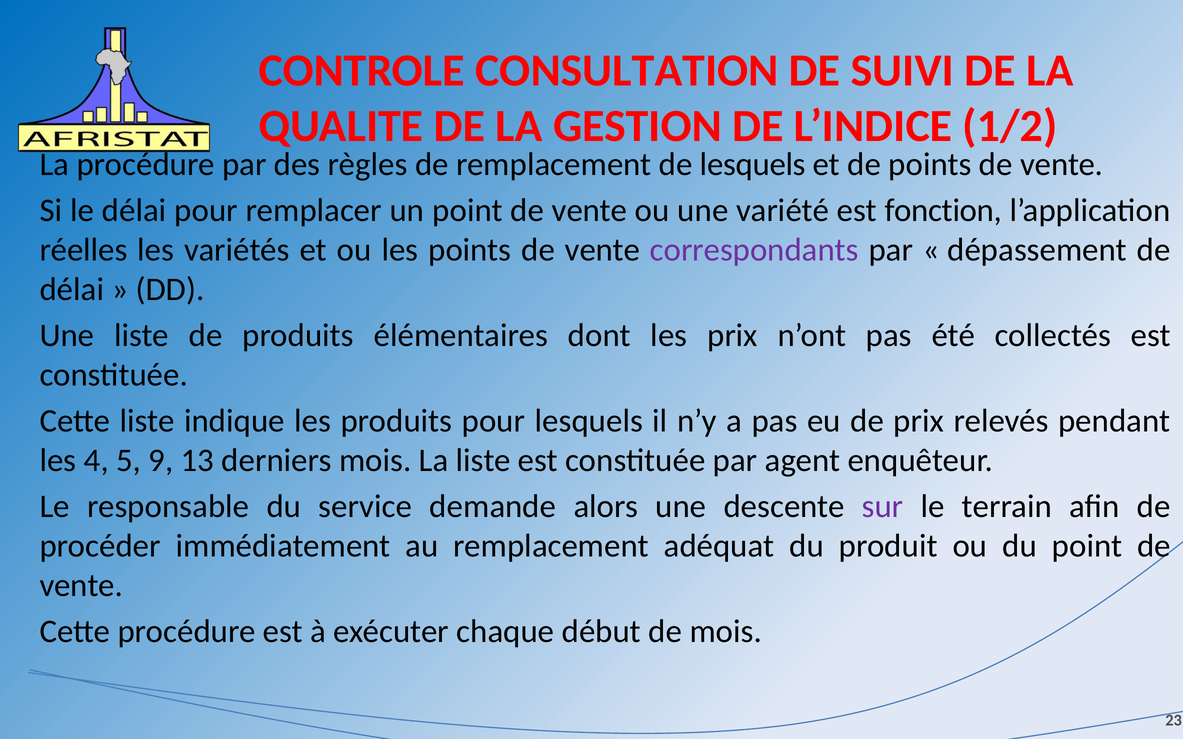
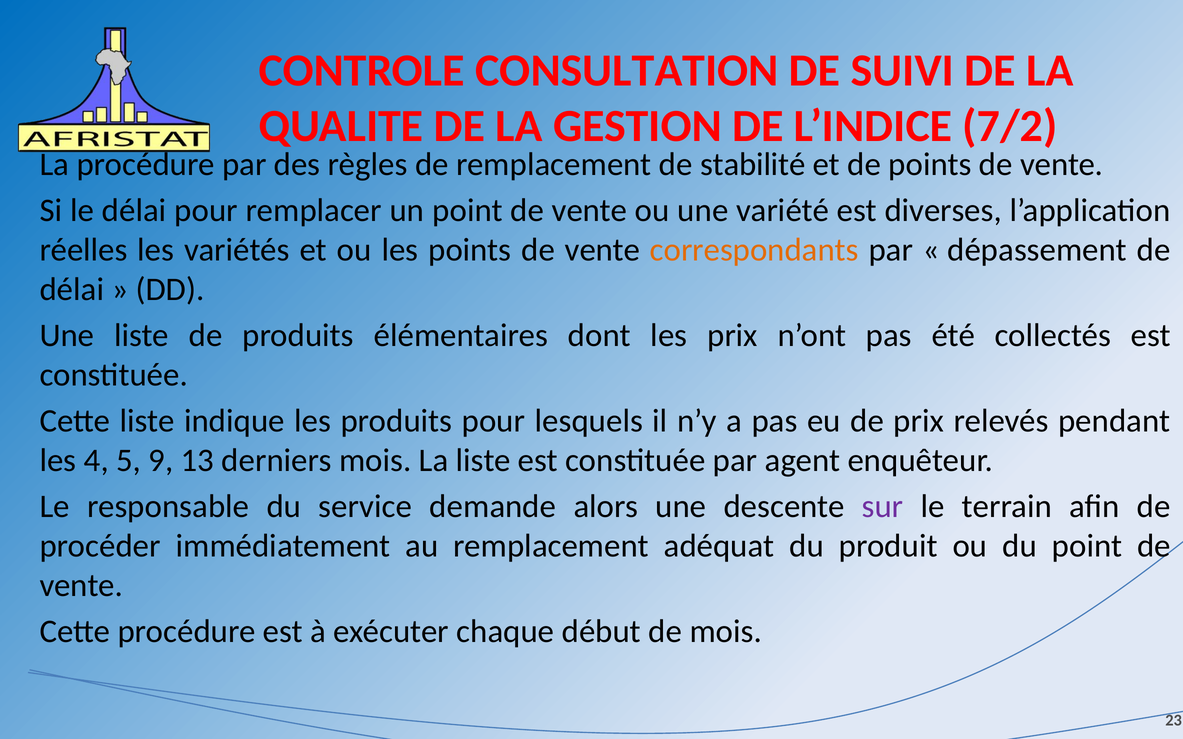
1/2: 1/2 -> 7/2 (1010, 126)
de lesquels: lesquels -> stabilité (753, 165)
fonction: fonction -> diverses (943, 211)
correspondants colour: purple -> orange (754, 250)
